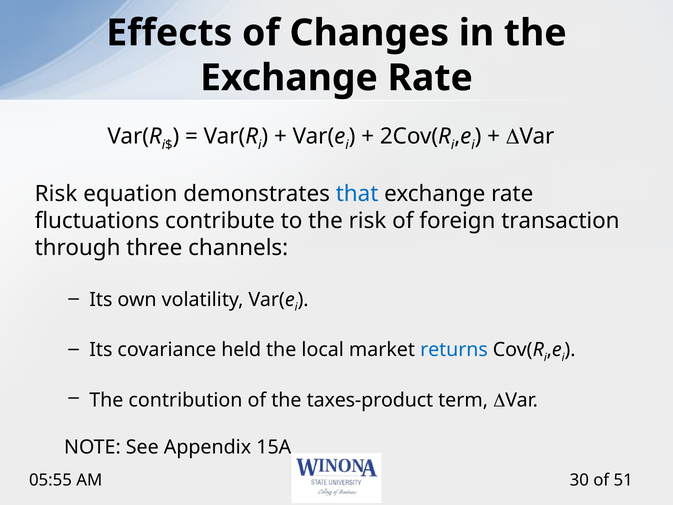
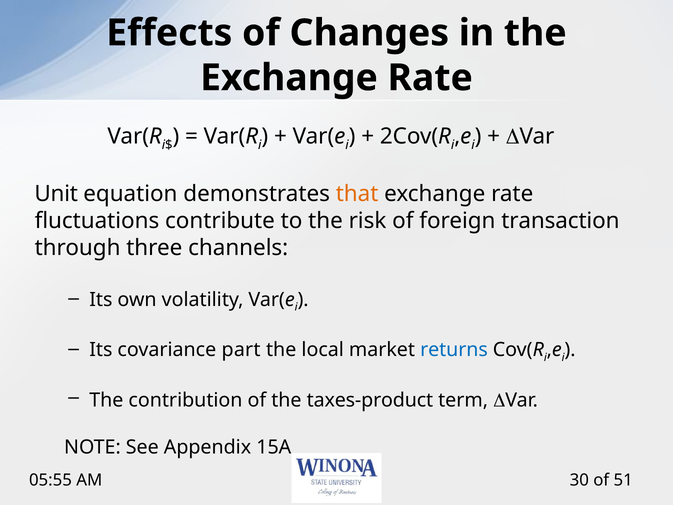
Risk: Risk -> Unit (56, 194)
that colour: blue -> orange (357, 194)
held: held -> part (241, 350)
